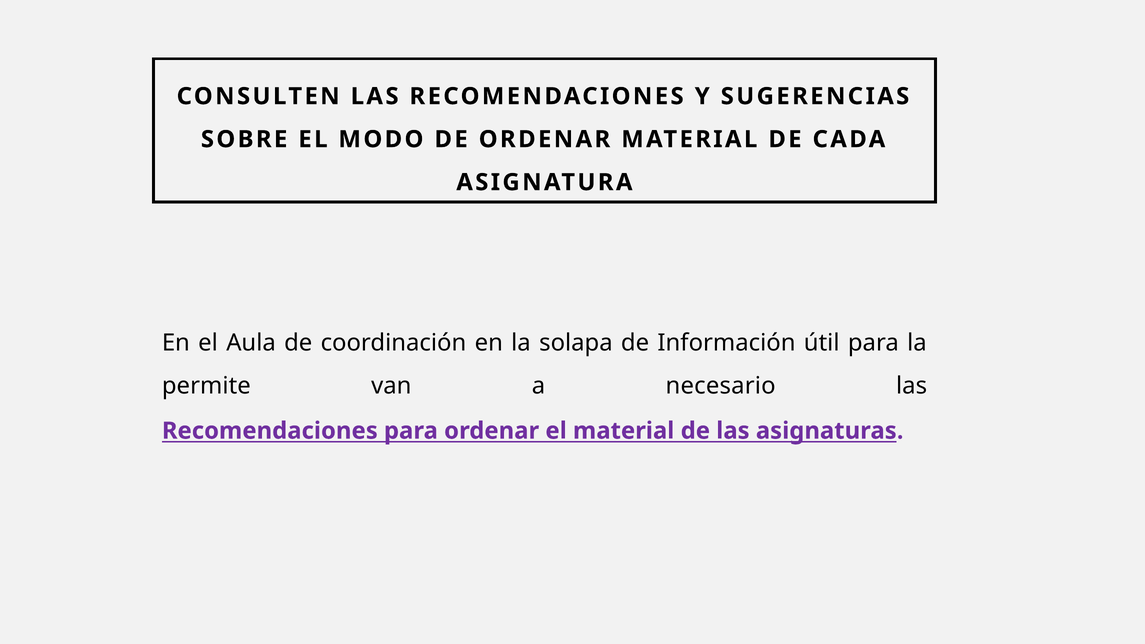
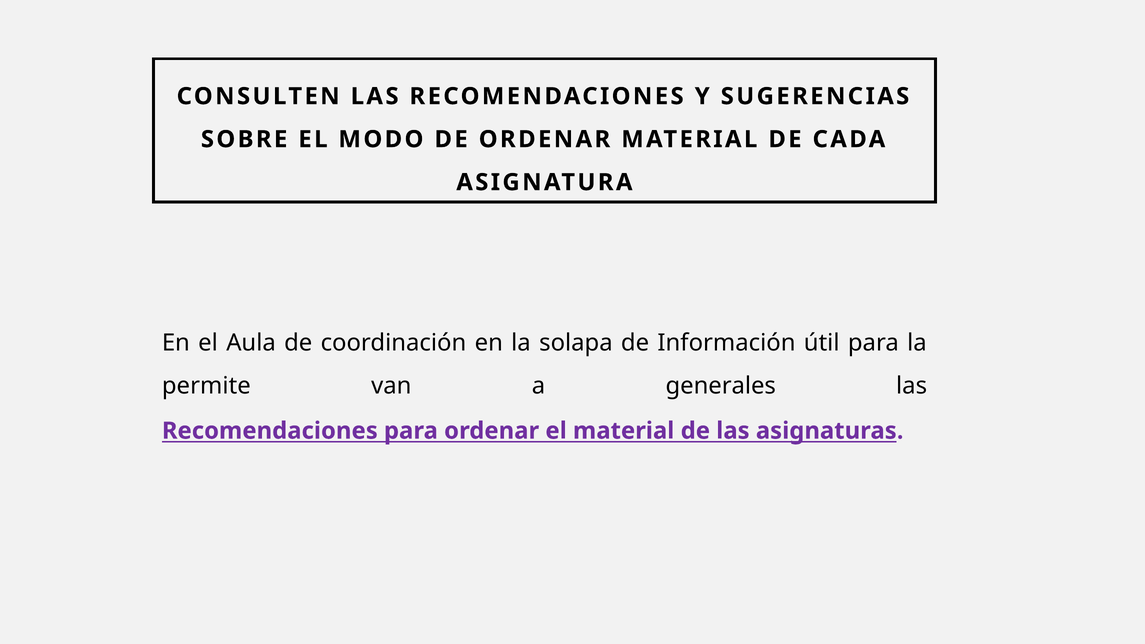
necesario: necesario -> generales (721, 386)
